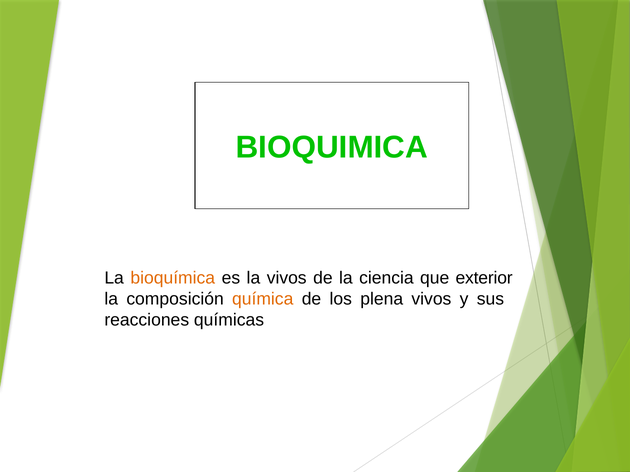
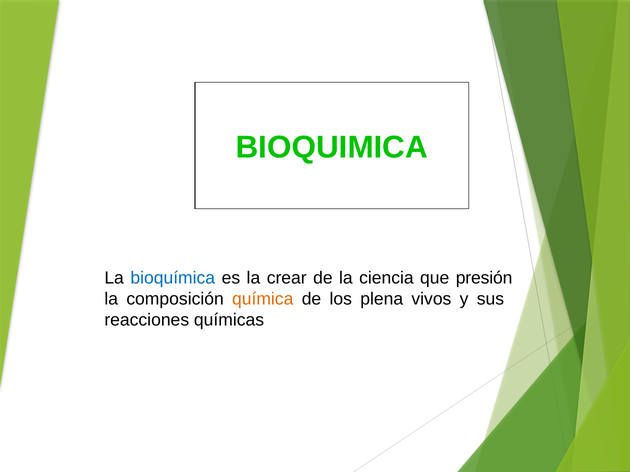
bioquímica colour: orange -> blue (173, 278)
la vivos: vivos -> crear (287, 278)
exterior: exterior -> presión (484, 278)
